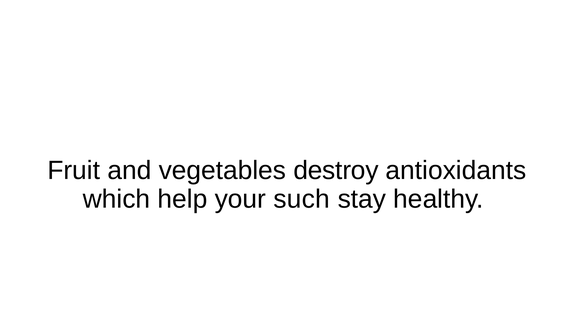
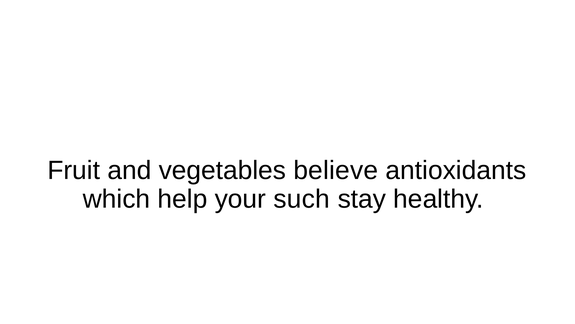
destroy: destroy -> believe (336, 170)
